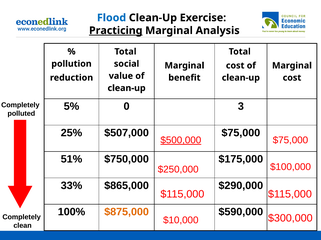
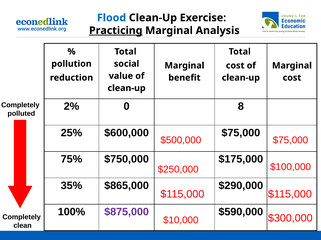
5%: 5% -> 2% (72, 107)
3: 3 -> 8 (241, 107)
$507,000: $507,000 -> $600,000 (127, 133)
$500,000 underline: present -> none (181, 141)
51%: 51% -> 75% (72, 160)
33%: 33% -> 35% (72, 186)
$875,000 colour: orange -> purple (127, 213)
